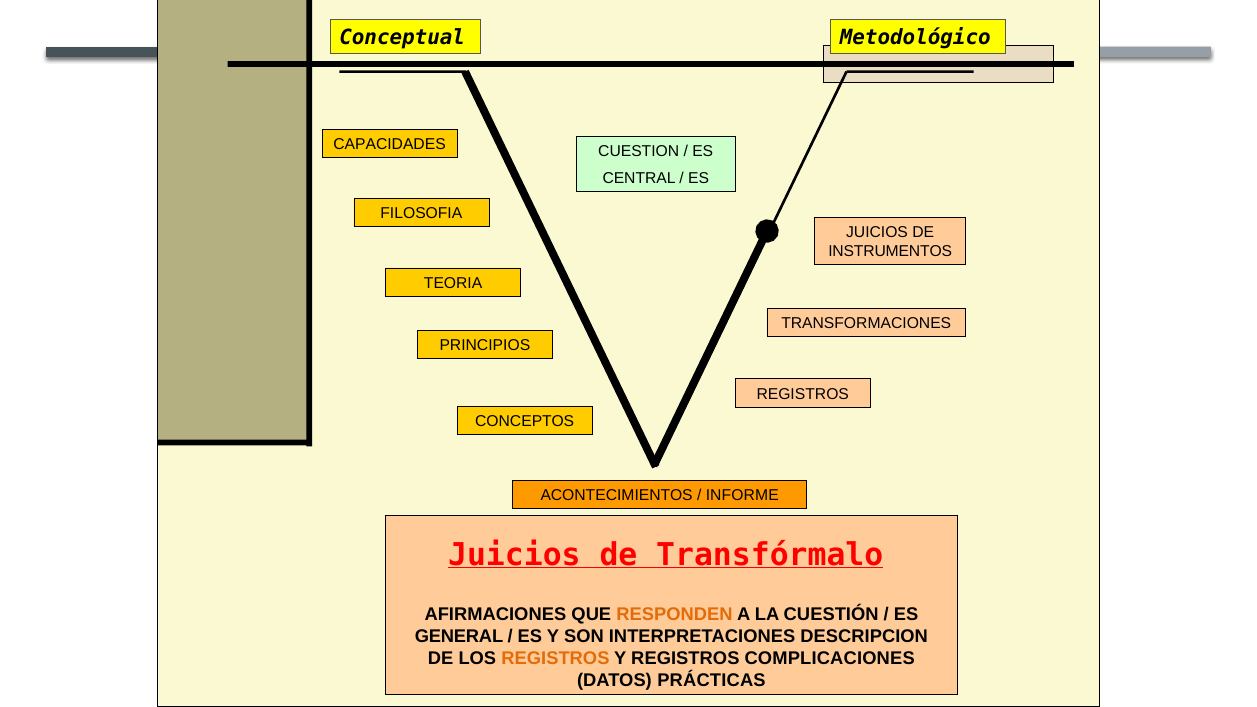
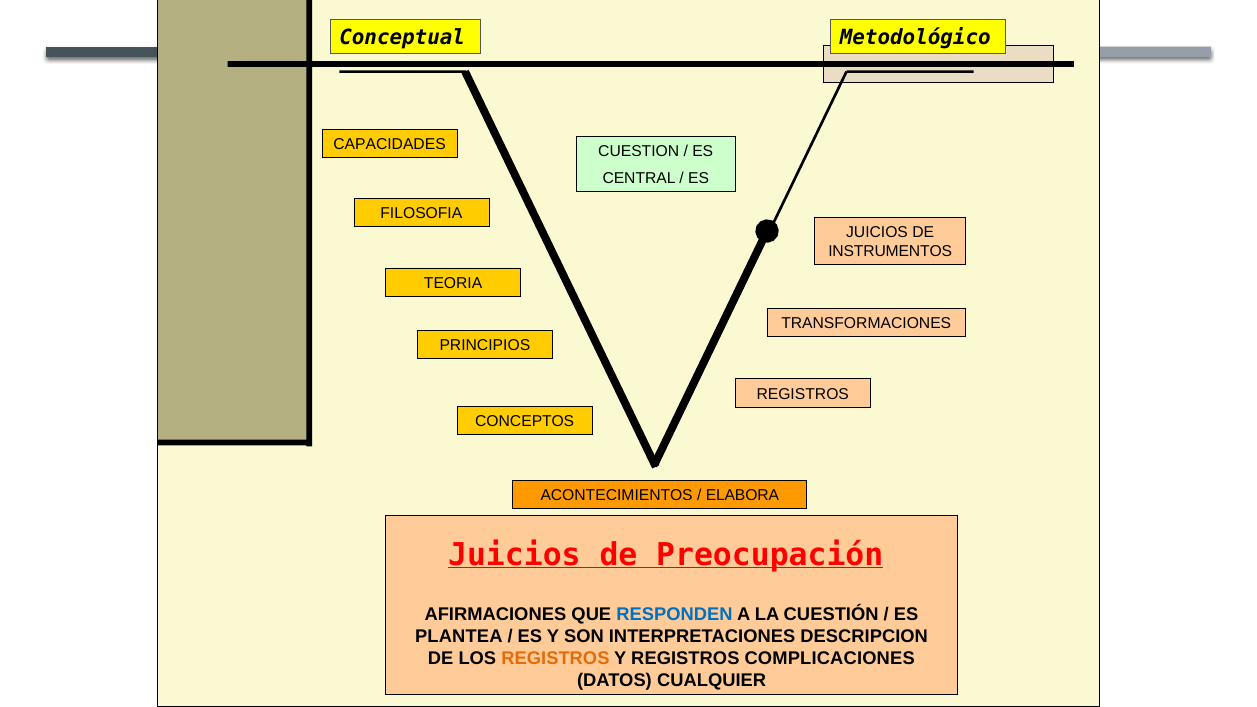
INFORME: INFORME -> ELABORA (742, 496)
Transfórmalo: Transfórmalo -> Preocupación (770, 556)
RESPONDEN colour: orange -> blue (674, 614)
GENERAL: GENERAL -> PLANTEA (459, 636)
PRÁCTICAS: PRÁCTICAS -> CUALQUIER (712, 680)
